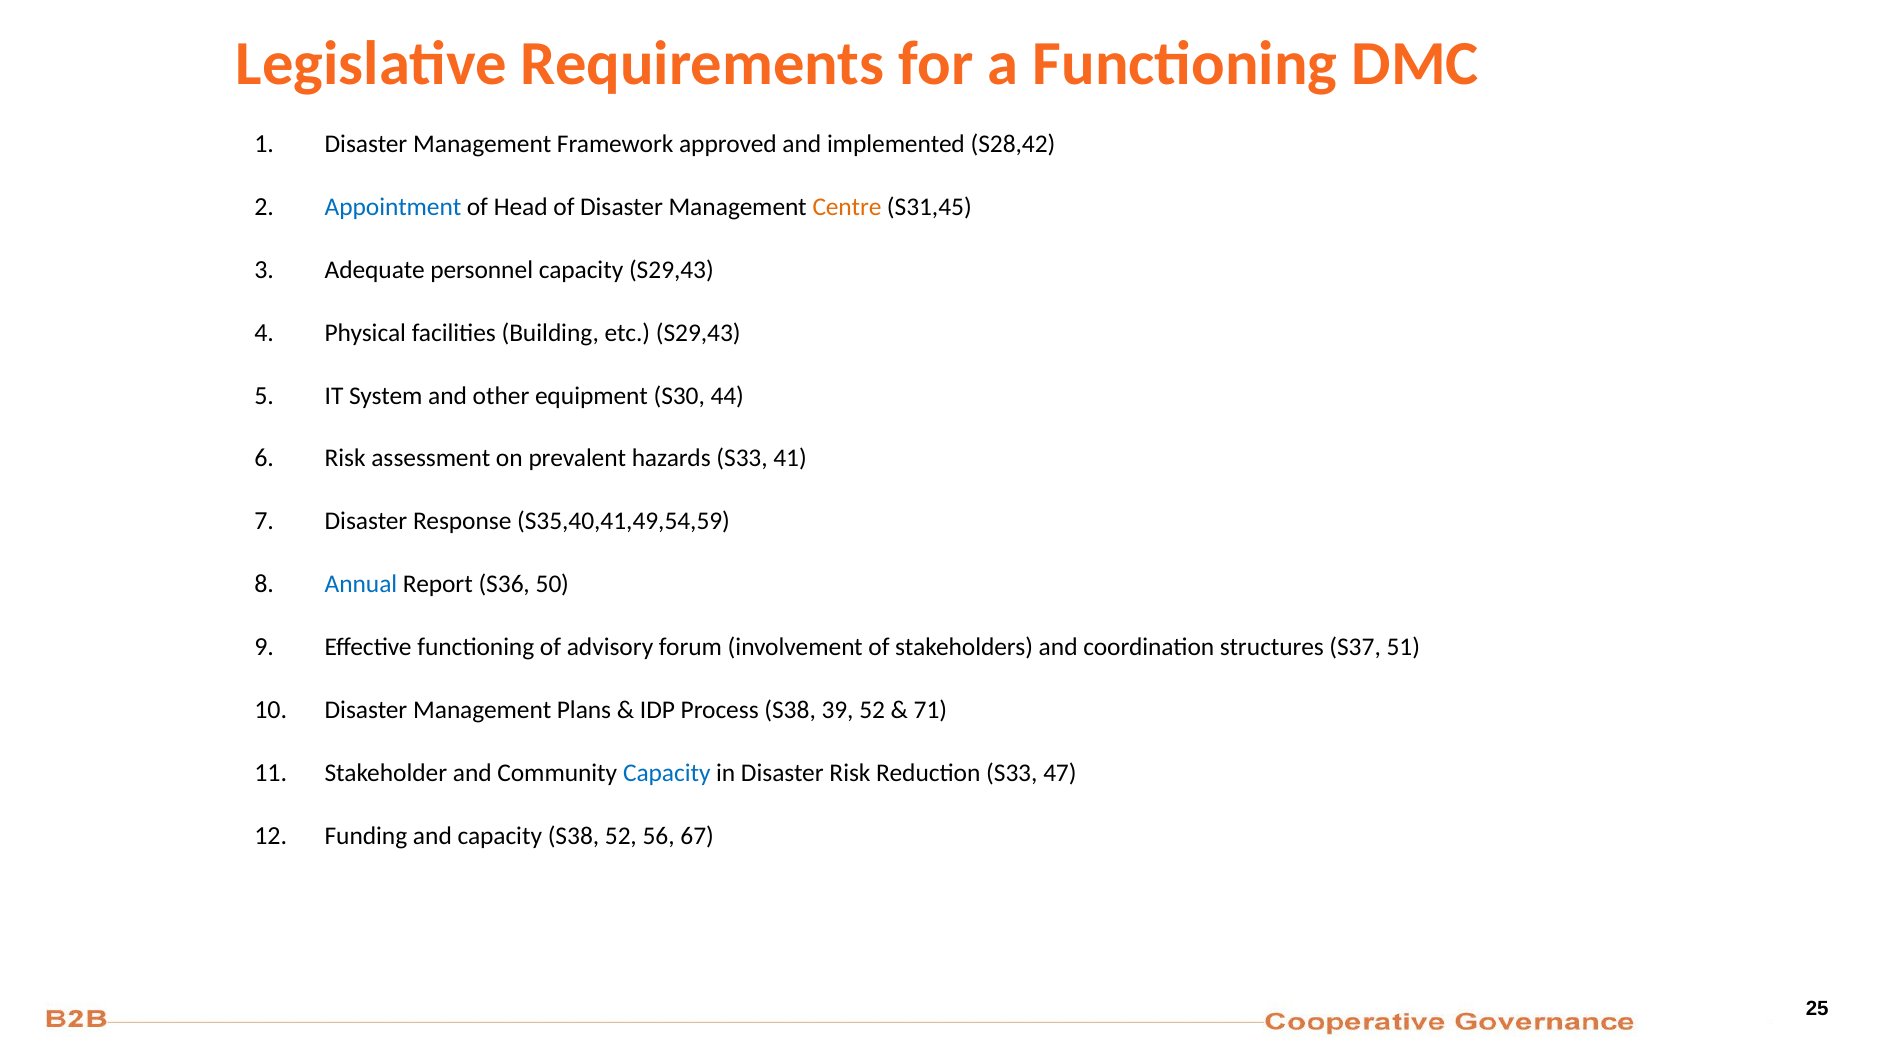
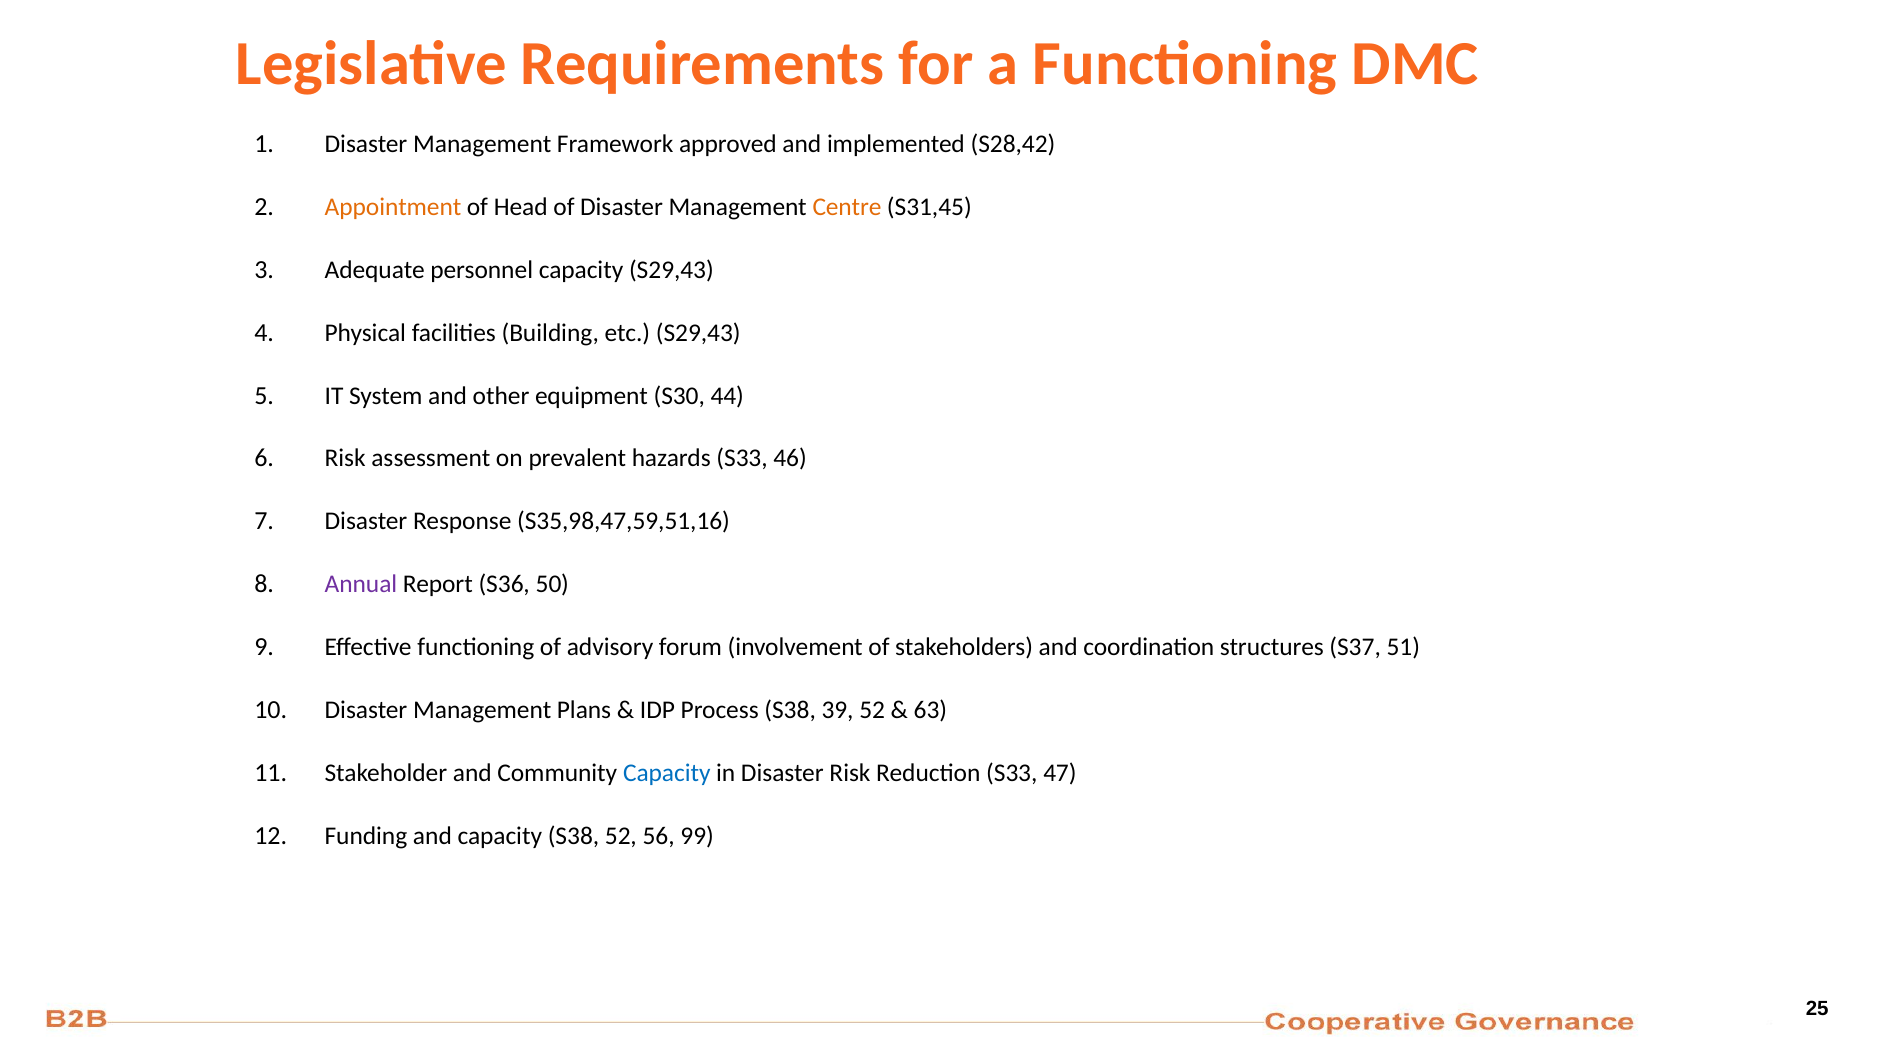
Appointment colour: blue -> orange (393, 207)
41: 41 -> 46 (790, 459)
S35,40,41,49,54,59: S35,40,41,49,54,59 -> S35,98,47,59,51,16 (624, 522)
Annual colour: blue -> purple (361, 584)
71: 71 -> 63 (930, 710)
67: 67 -> 99 (697, 836)
